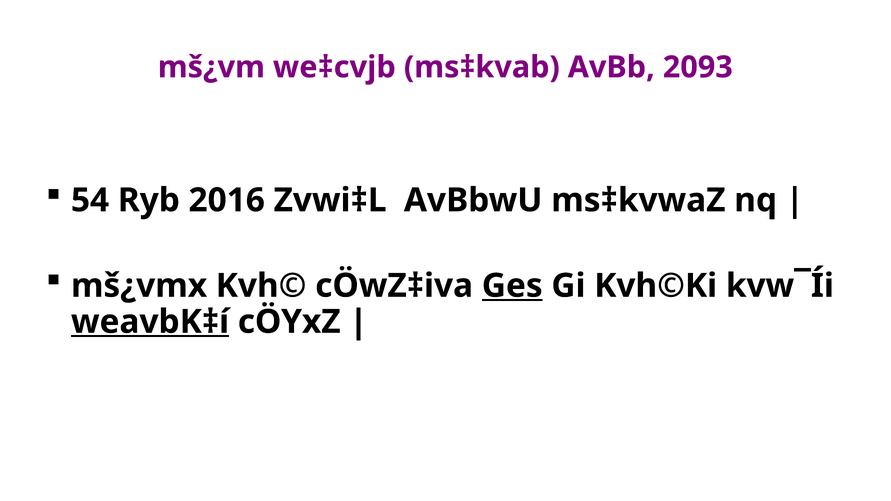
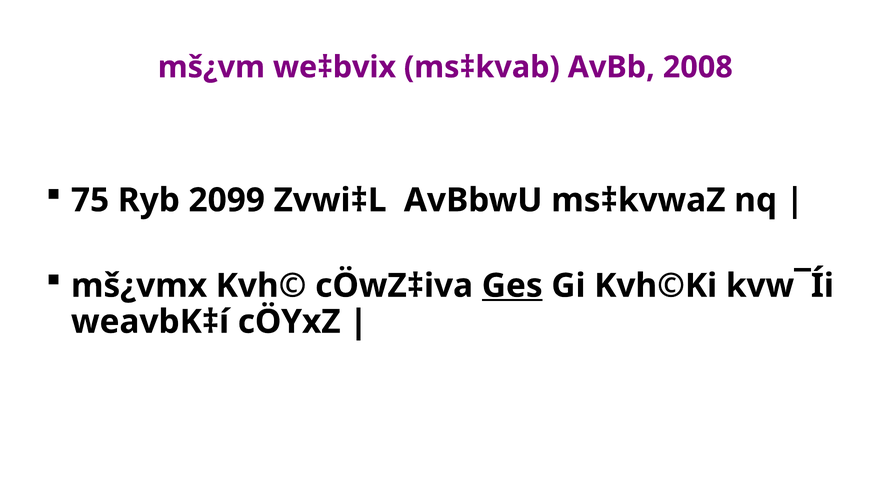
we‡cvjb: we‡cvjb -> we‡bvix (334, 67)
2093: 2093 -> 2008 (698, 67)
54: 54 -> 75 (90, 200)
2016: 2016 -> 2099 (227, 200)
weavbK‡í underline: present -> none (150, 322)
